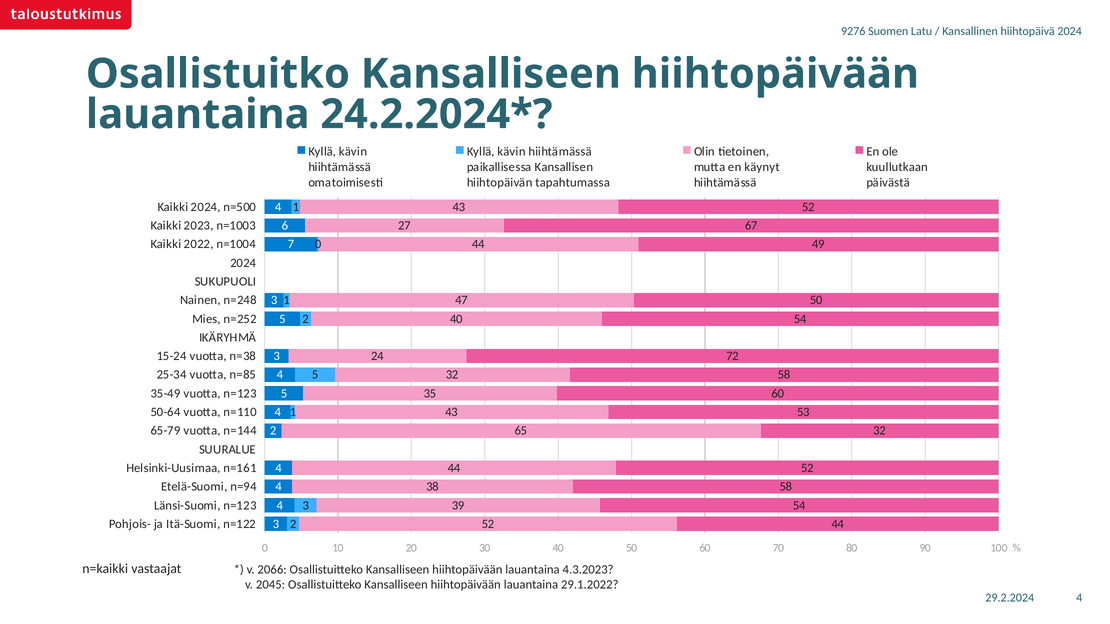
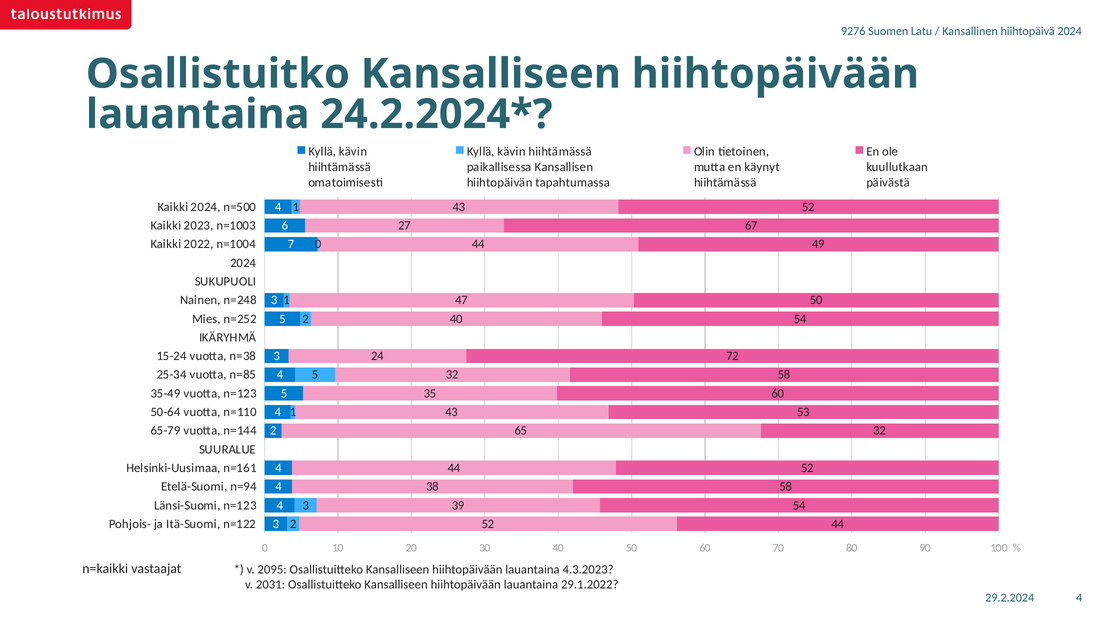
2066: 2066 -> 2095 (272, 570)
2045: 2045 -> 2031 (271, 585)
